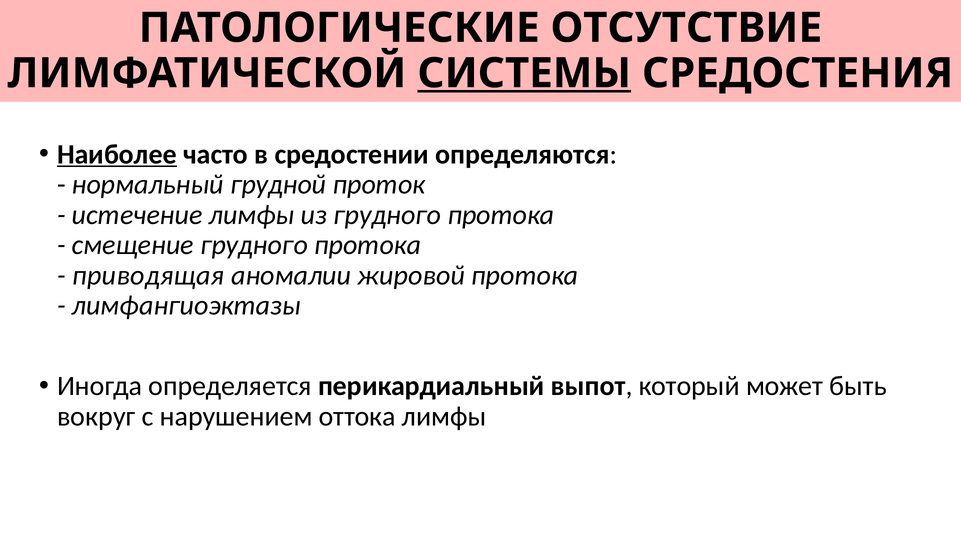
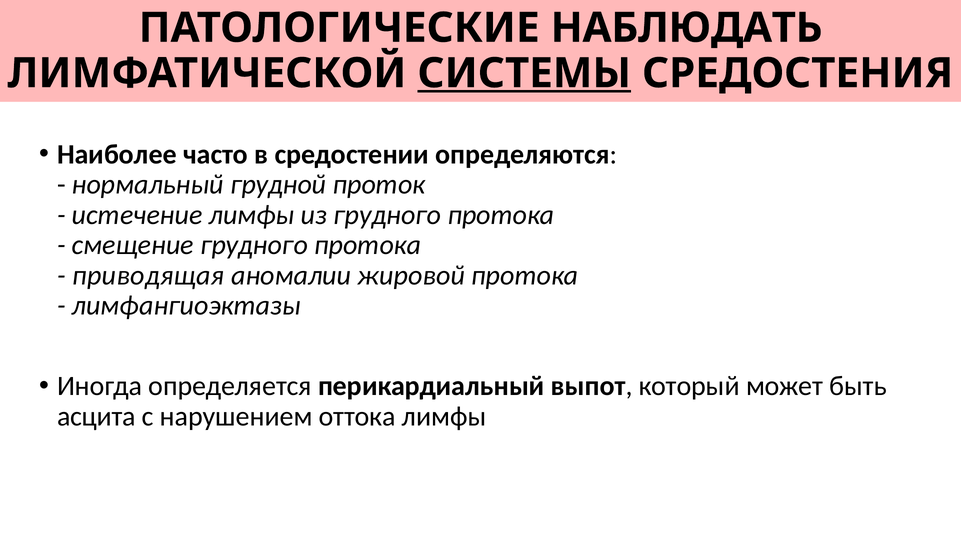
ОТСУТСТВИЕ: ОТСУТСТВИЕ -> НАБЛЮДАТЬ (687, 28)
Наиболее underline: present -> none (117, 154)
вокруг: вокруг -> асцита (96, 416)
